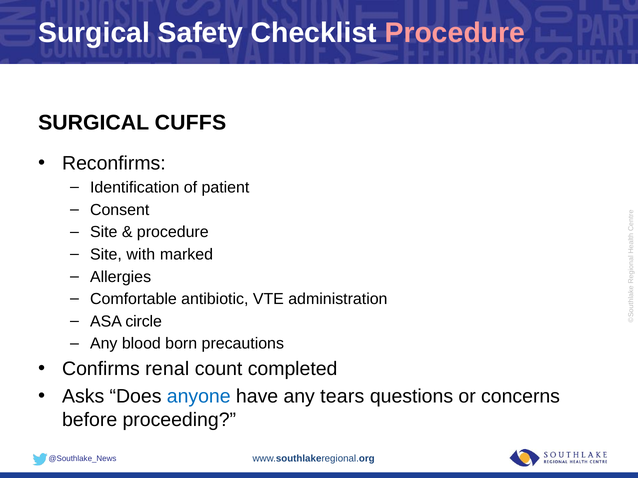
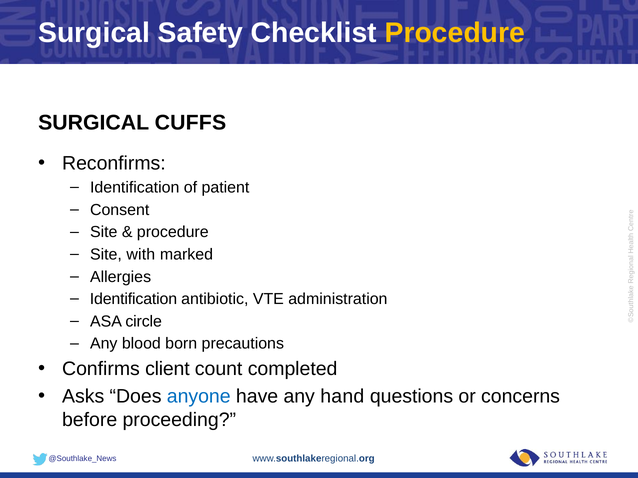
Procedure colour: pink -> yellow (455, 33)
Comfortable: Comfortable -> Identification (133, 299)
renal: renal -> client (167, 369)
tears: tears -> hand (342, 397)
